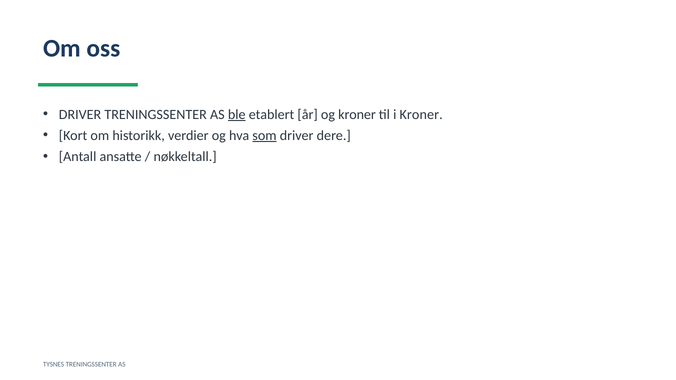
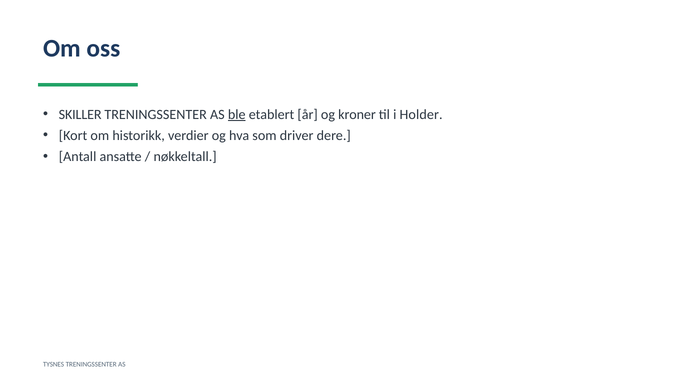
DRIVER: DRIVER -> SKILLER (80, 114)
i Kroner: Kroner -> Holder (421, 114)
som underline: present -> none (264, 136)
